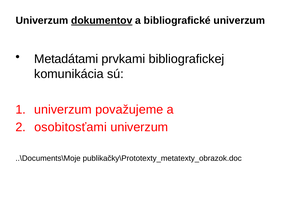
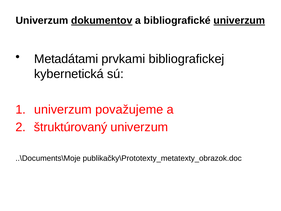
univerzum underline: none -> present (239, 21)
komunikácia: komunikácia -> kybernetická (69, 74)
osobitosťami: osobitosťami -> štruktúrovaný (71, 127)
